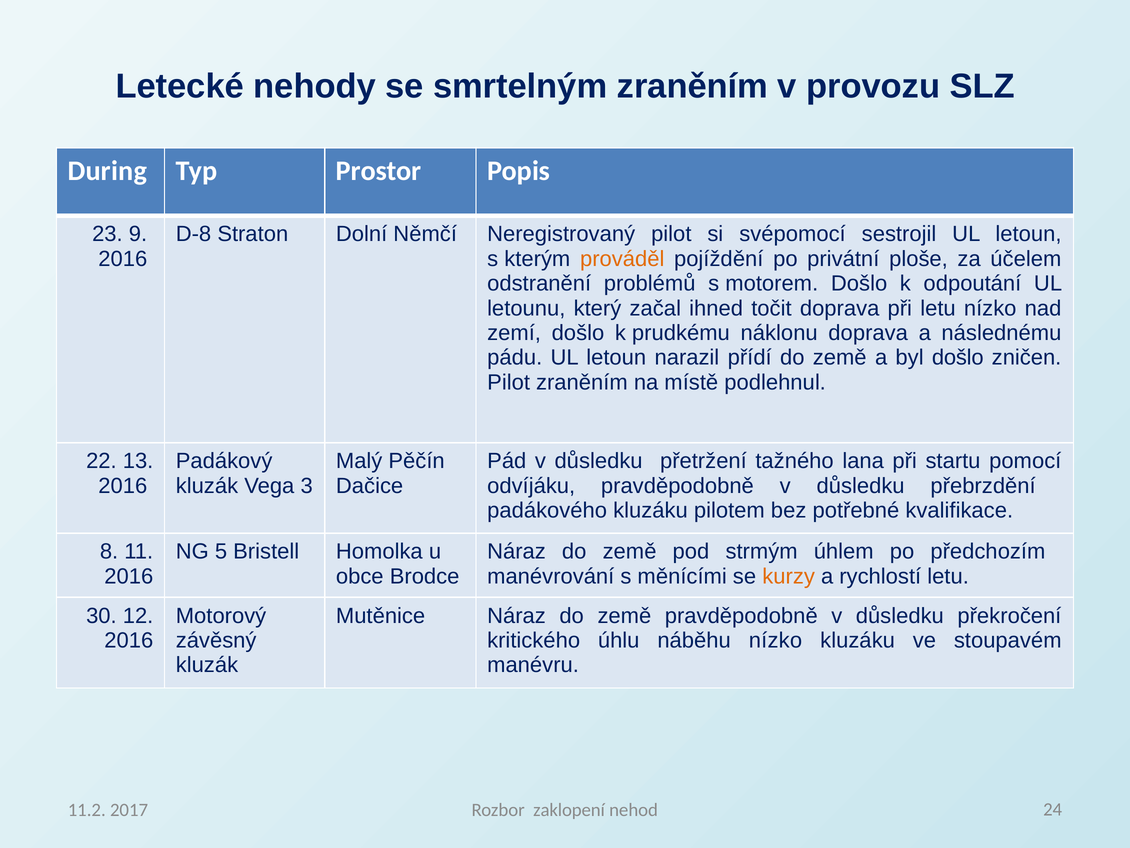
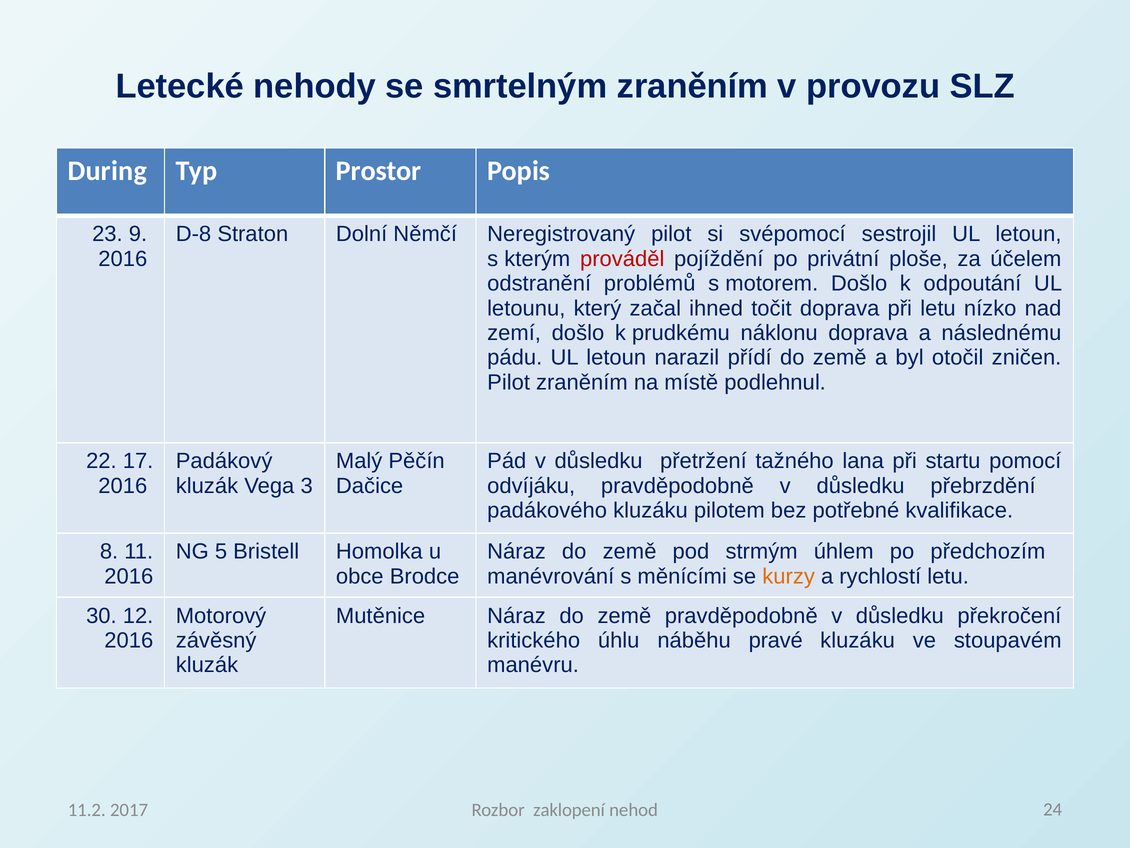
prováděl colour: orange -> red (622, 259)
byl došlo: došlo -> otočil (958, 357)
13: 13 -> 17 (138, 461)
náběhu nízko: nízko -> pravé (776, 640)
